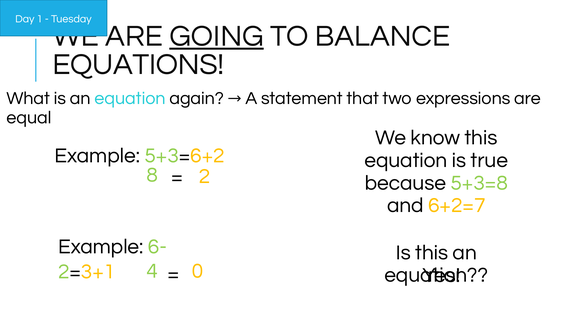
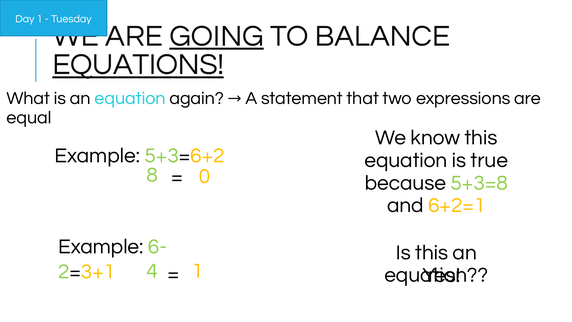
EQUATIONS underline: none -> present (138, 64)
2: 2 -> 0 (205, 176)
6+2=7: 6+2=7 -> 6+2=1 (457, 205)
4 0: 0 -> 1 (198, 271)
